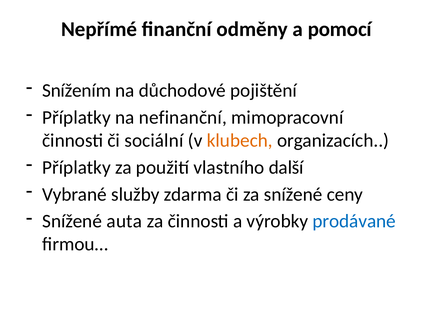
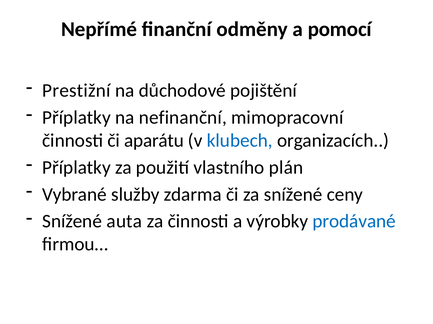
Snížením: Snížením -> Prestižní (76, 91)
sociální: sociální -> aparátu (154, 141)
klubech colour: orange -> blue (240, 141)
další: další -> plán (286, 168)
